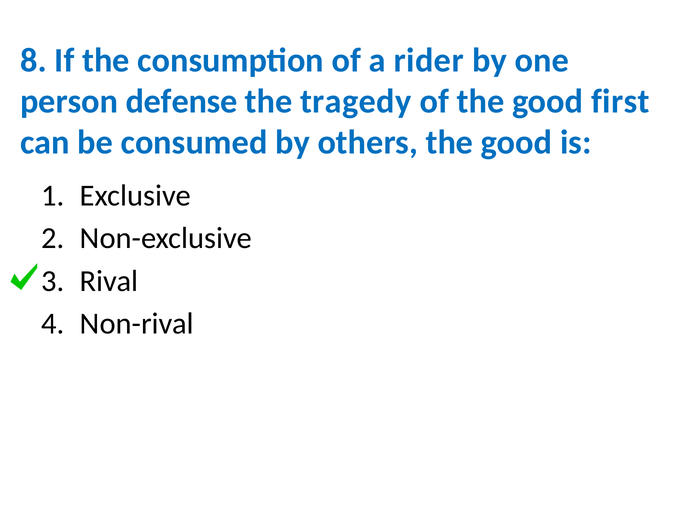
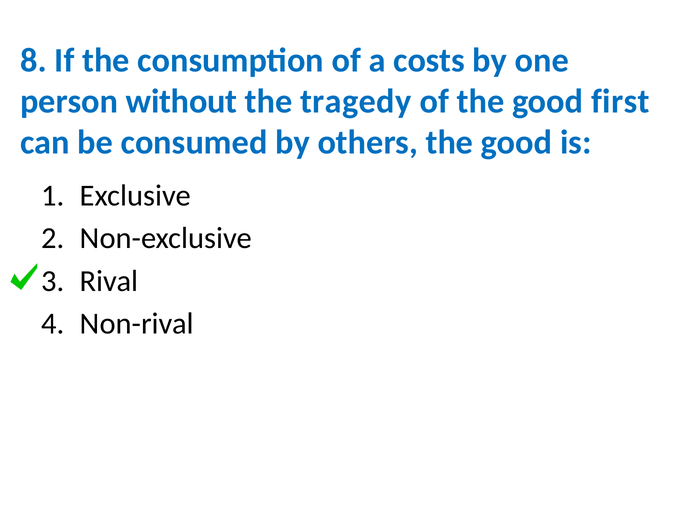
rider: rider -> costs (429, 60)
defense: defense -> without (182, 101)
